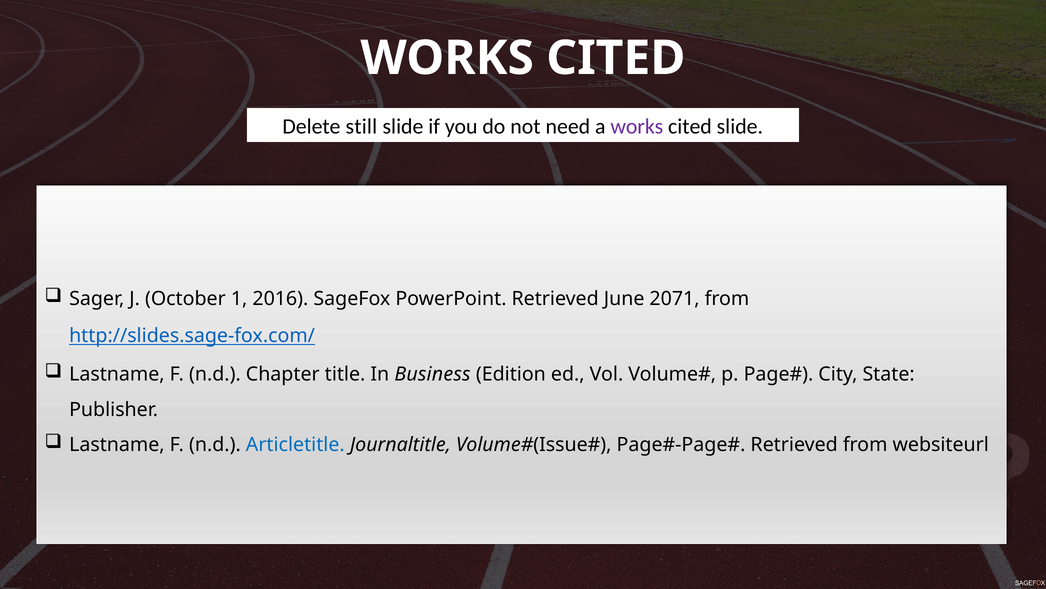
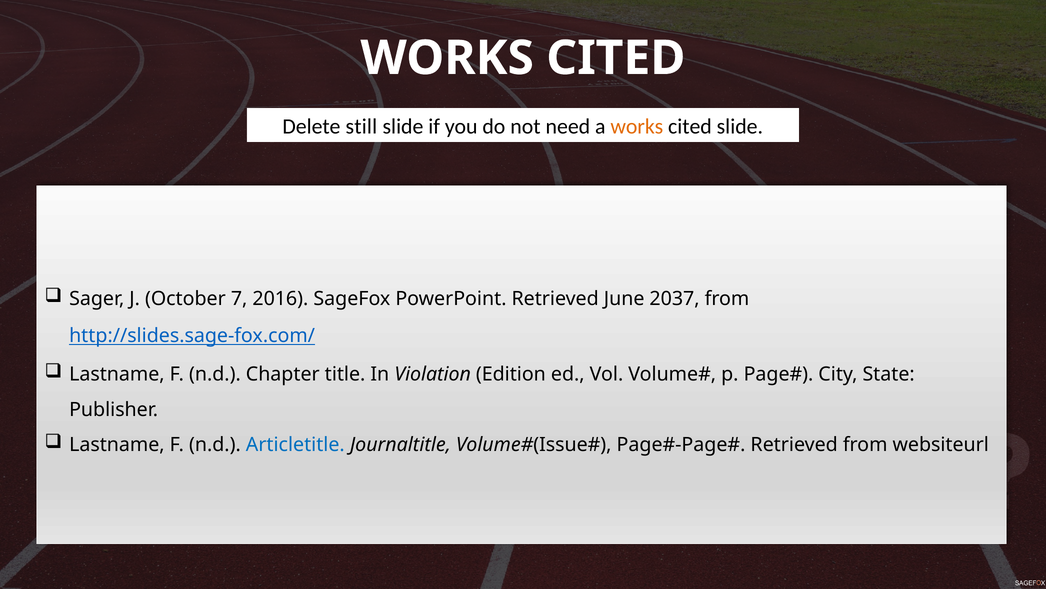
works colour: purple -> orange (637, 126)
1: 1 -> 7 (239, 299)
2071: 2071 -> 2037 (675, 299)
Business: Business -> Violation (433, 374)
